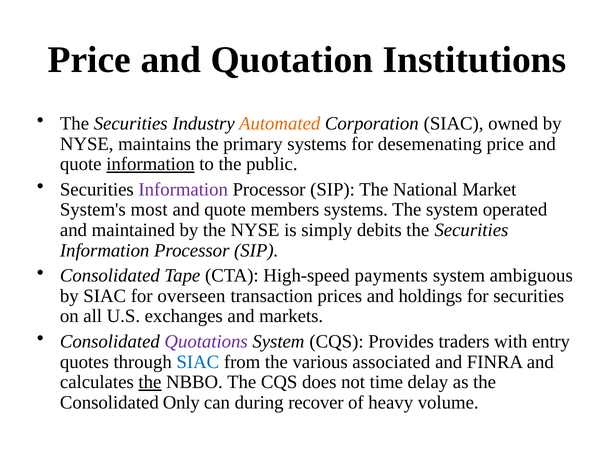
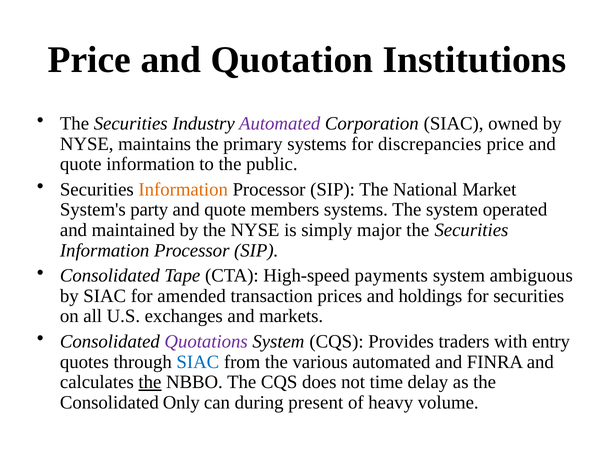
Automated colour: orange -> purple (280, 123)
desemenating: desemenating -> discrepancies (430, 144)
information underline: present -> none (150, 164)
Information colour: purple -> orange (183, 189)
most: most -> party (149, 209)
debits: debits -> major (379, 230)
overseen: overseen -> amended (192, 295)
various associated: associated -> automated (391, 361)
recover: recover -> present (316, 402)
